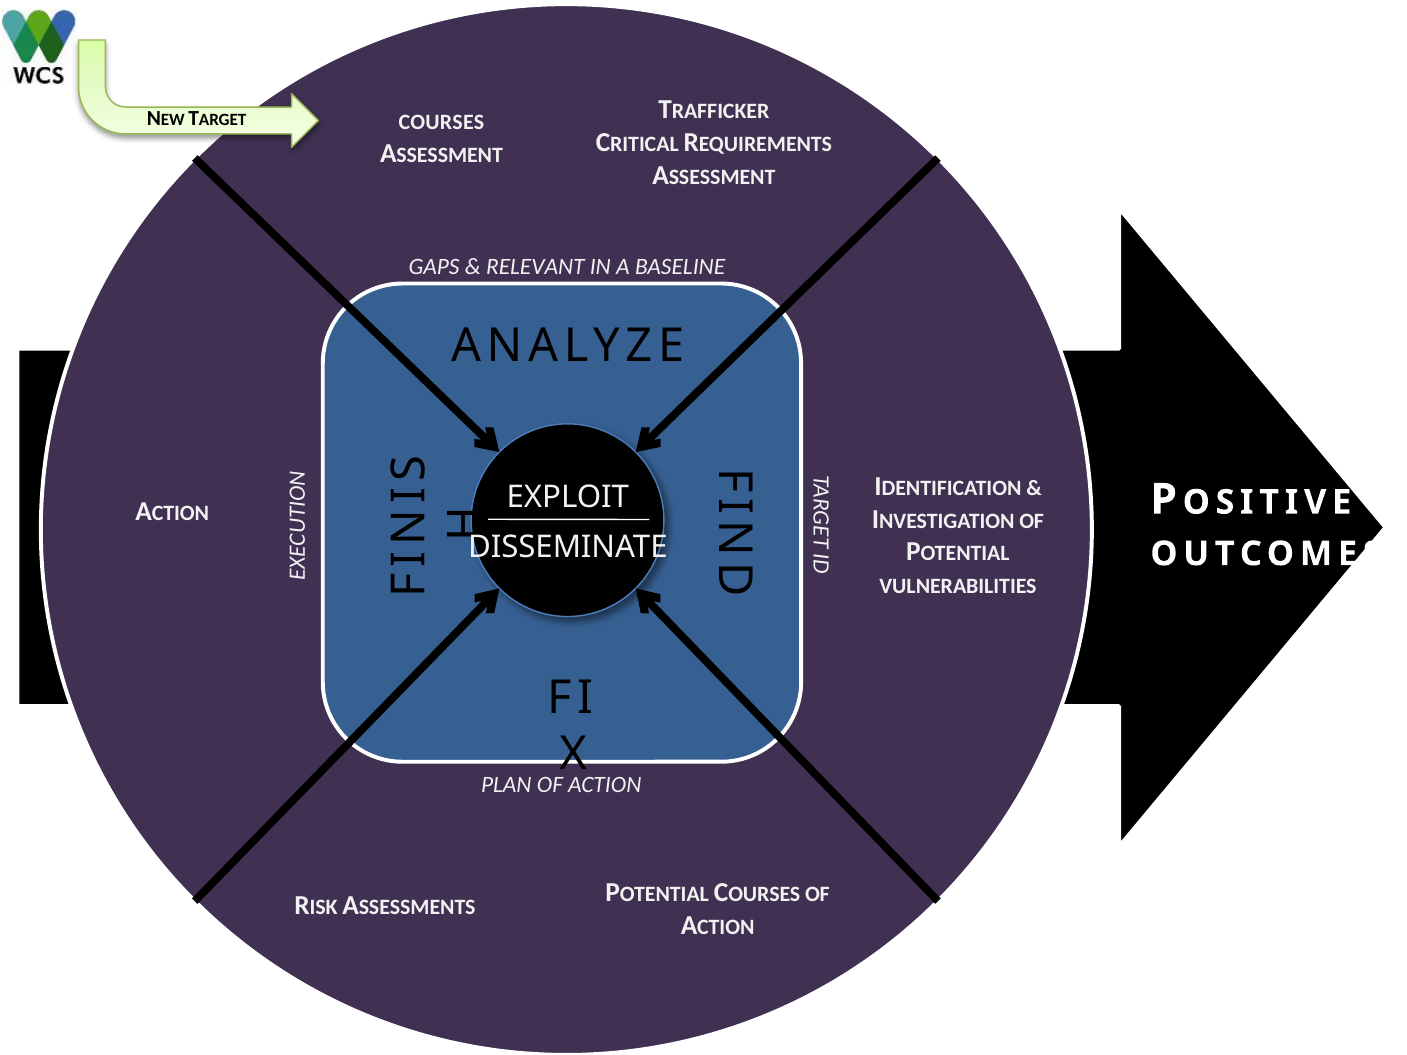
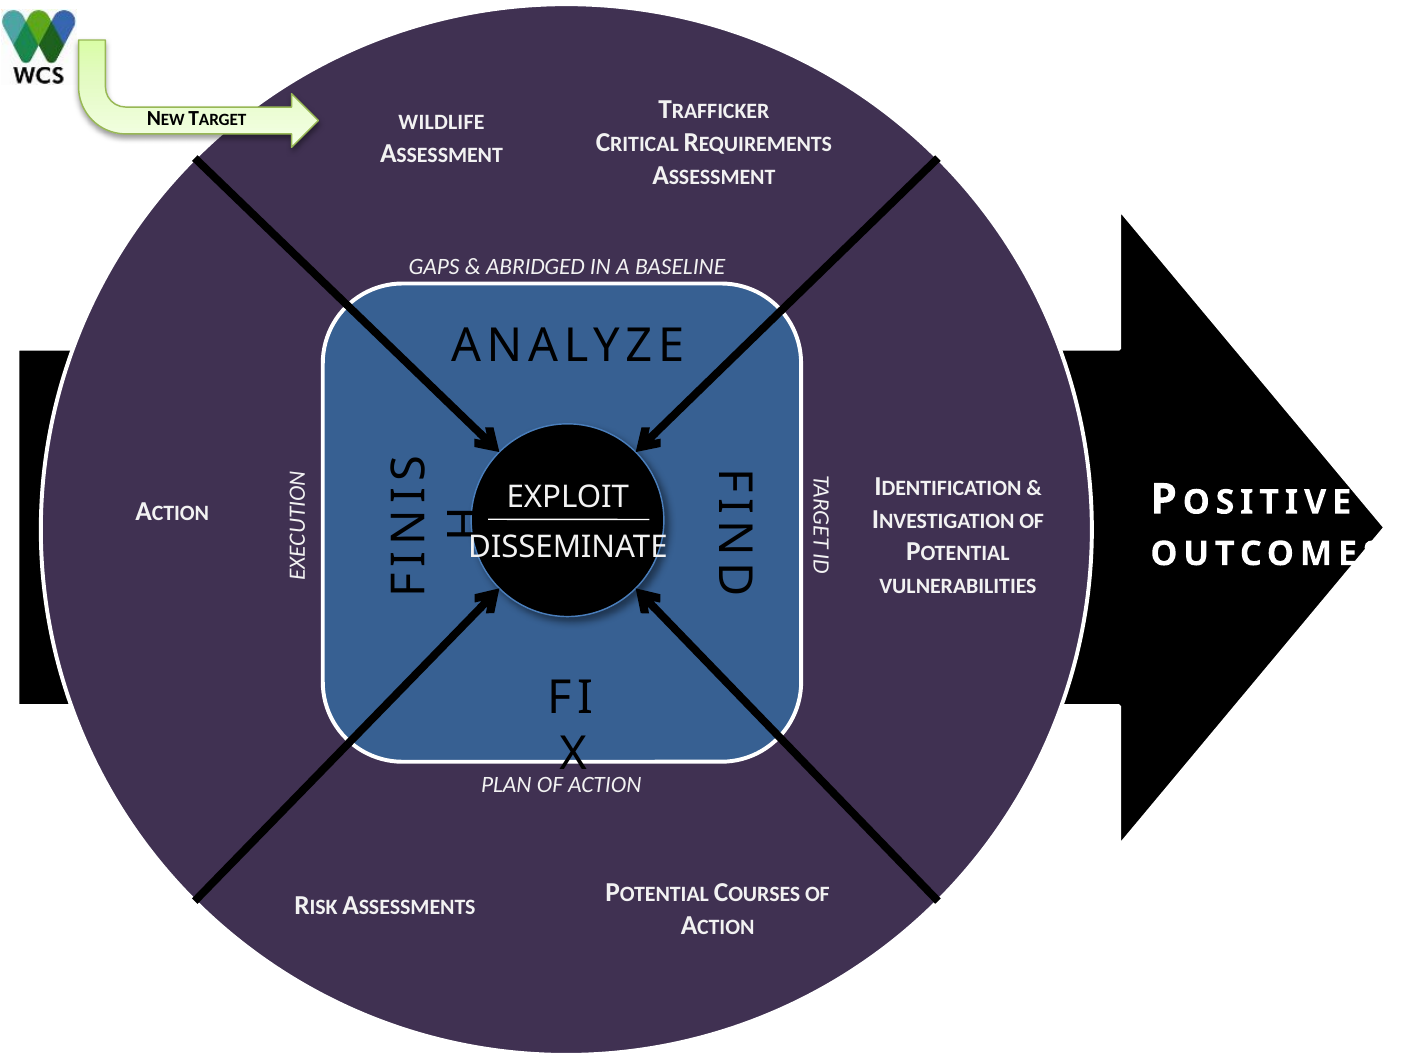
COURSES: COURSES -> WILDLIFE (441, 122)
RELEVANT: RELEVANT -> ABRIDGED (535, 267)
